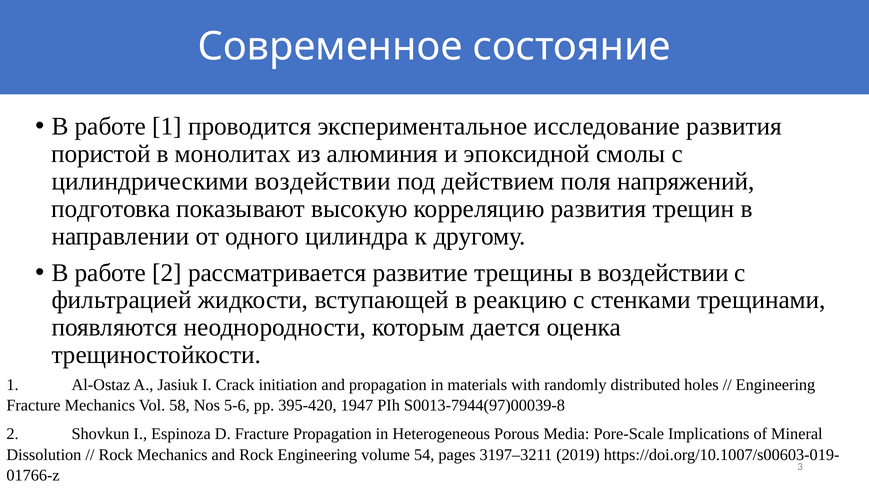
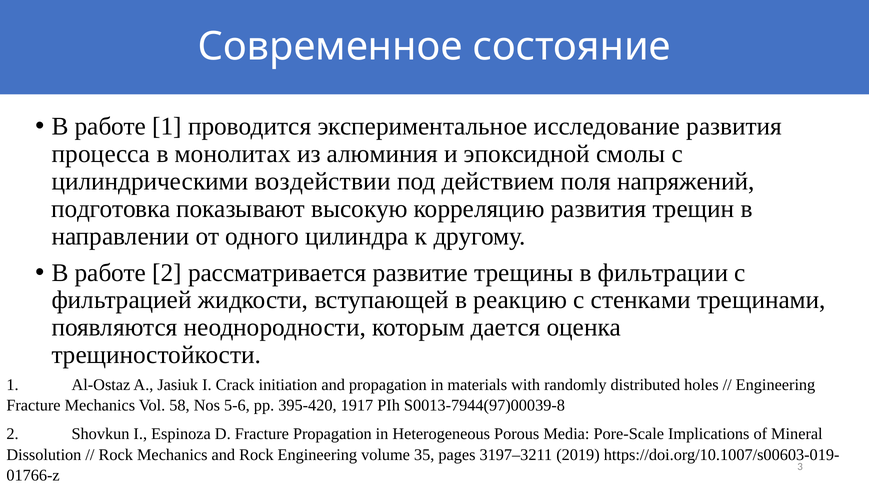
пористой: пористой -> процесса (101, 154)
в воздействии: воздействии -> фильтрации (663, 273)
1947: 1947 -> 1917 (357, 405)
54: 54 -> 35 (424, 454)
